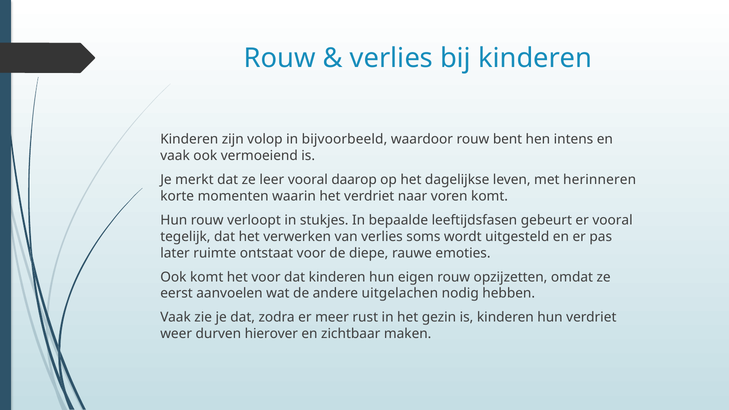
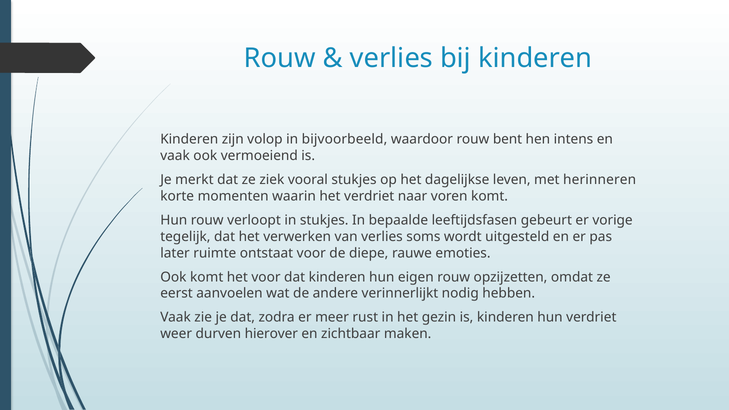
leer: leer -> ziek (272, 180)
vooral daarop: daarop -> stukjes (354, 180)
er vooral: vooral -> vorige (613, 220)
uitgelachen: uitgelachen -> verinnerlijkt (400, 293)
